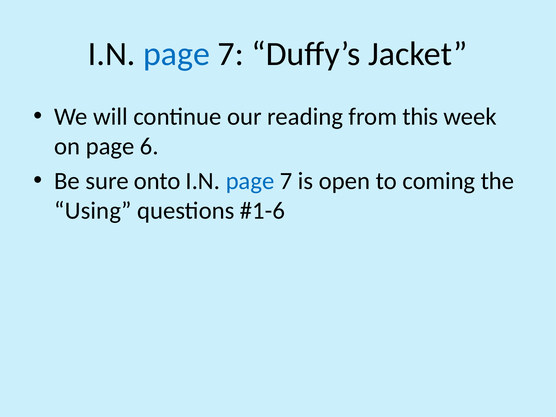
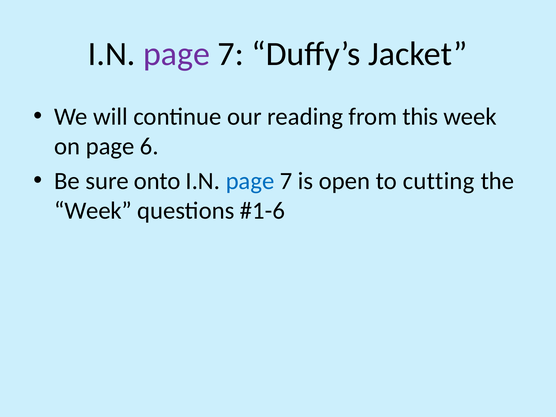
page colour: blue -> purple (177, 54)
coming: coming -> cutting (439, 181)
Using: Using -> Week (93, 211)
